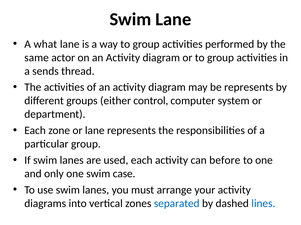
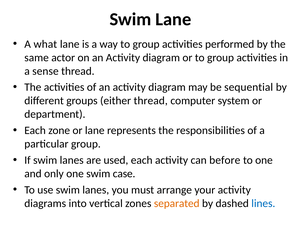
sends: sends -> sense (45, 71)
be represents: represents -> sequential (249, 88)
either control: control -> thread (151, 101)
separated colour: blue -> orange (177, 204)
